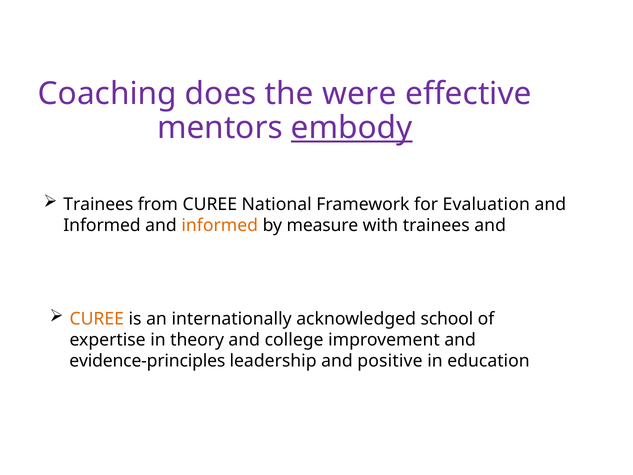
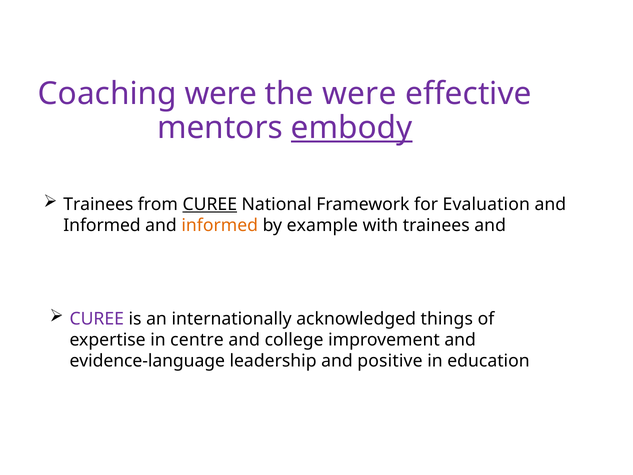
Coaching does: does -> were (221, 94)
CUREE underline: none -> present (210, 204)
measure: measure -> example (322, 225)
CUREE colour: orange -> purple (97, 319)
school: school -> things (447, 319)
theory: theory -> centre (197, 340)
evidence-principles: evidence-principles -> evidence-language (147, 361)
